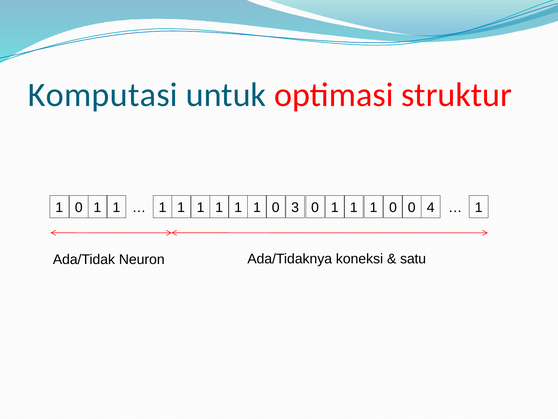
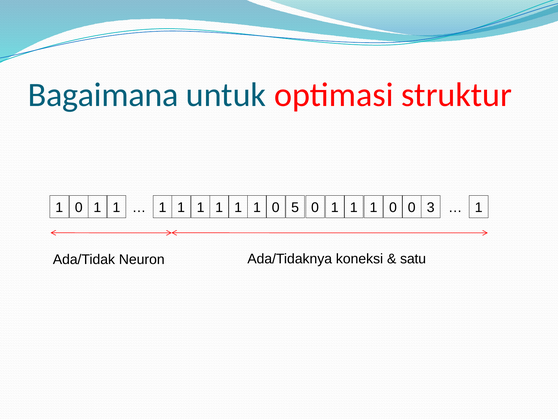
Komputasi: Komputasi -> Bagaimana (103, 95)
3: 3 -> 5 (295, 207)
4: 4 -> 3 (431, 207)
